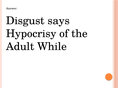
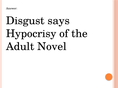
While: While -> Novel (52, 47)
